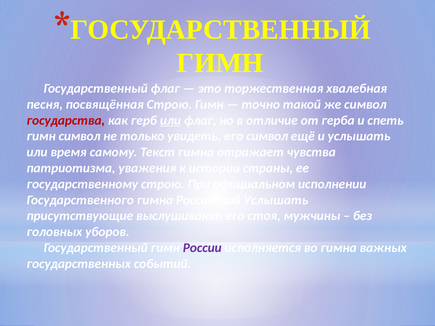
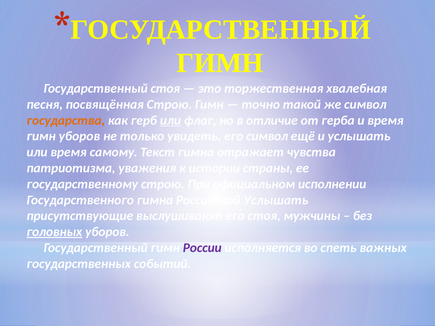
Государственный флаг: флаг -> стоя (165, 89)
государства colour: red -> orange (66, 120)
и спеть: спеть -> время (386, 120)
гимн символ: символ -> уборов (79, 136)
головных underline: none -> present (54, 232)
во гимна: гимна -> спеть (339, 248)
